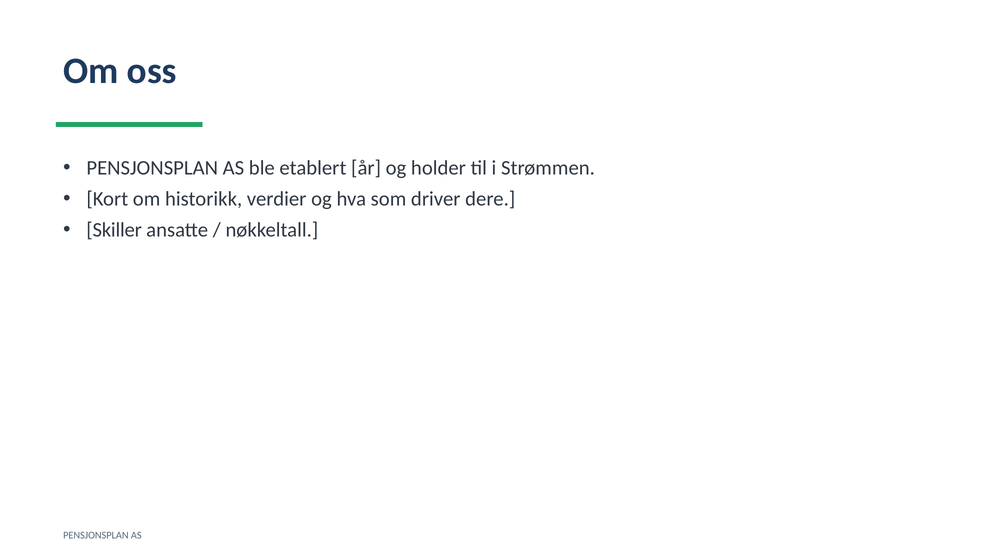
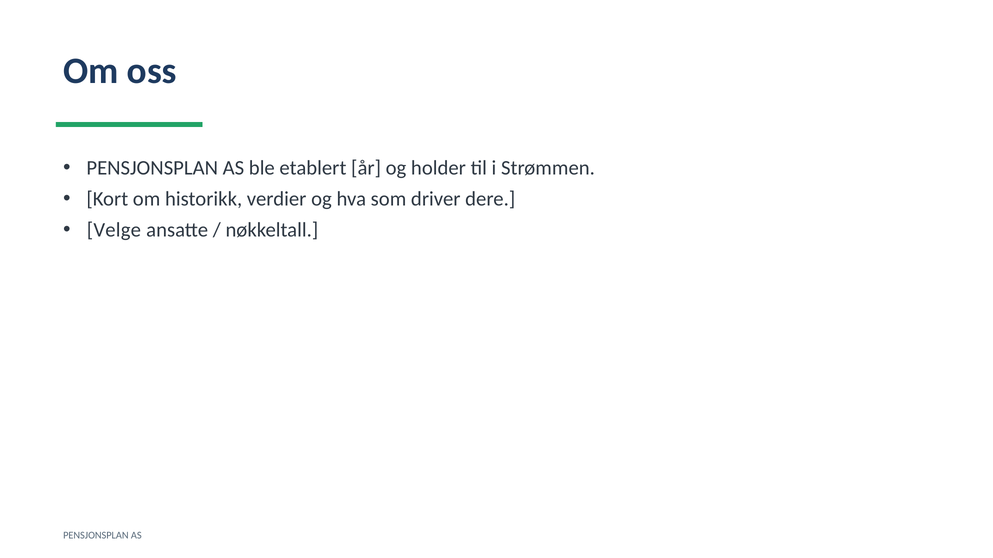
Skiller: Skiller -> Velge (114, 230)
